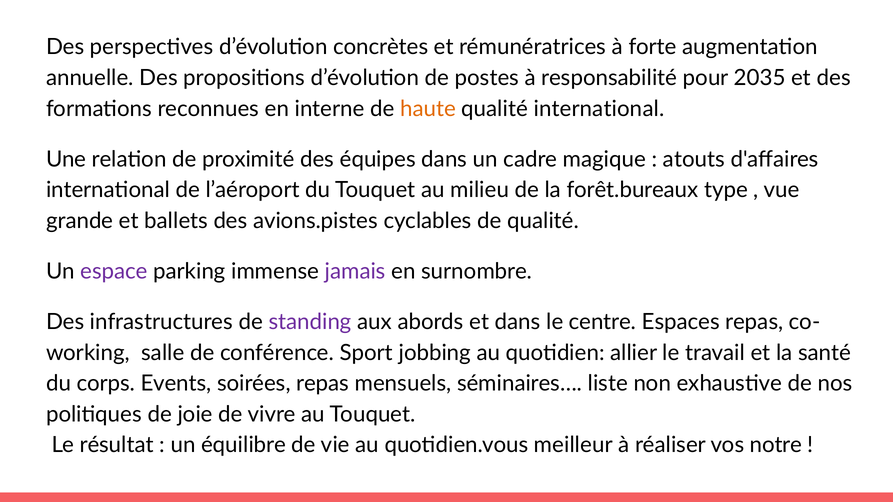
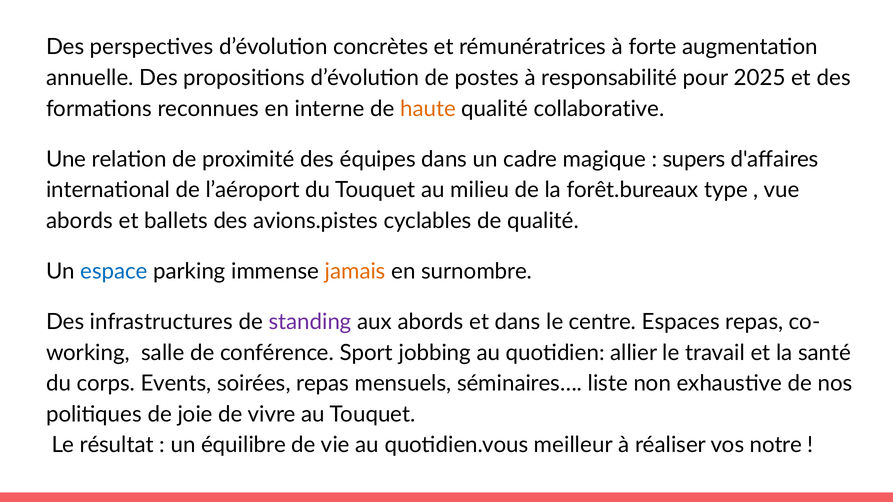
2035: 2035 -> 2025 (760, 78)
qualité international: international -> collaborative (599, 109)
atouts: atouts -> supers (694, 159)
grande: grande -> abords (80, 221)
espace colour: purple -> blue (114, 272)
jamais colour: purple -> orange (355, 272)
